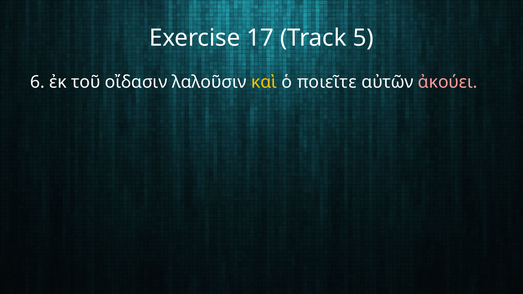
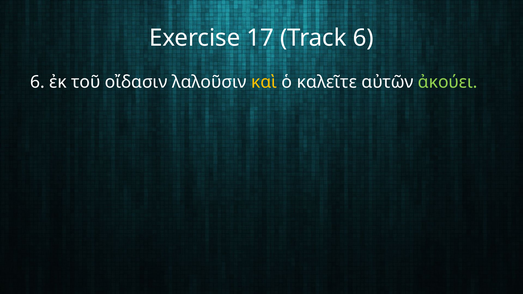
Track 5: 5 -> 6 (363, 38)
ποιεῖτε: ποιεῖτε -> καλεῖτε (327, 82)
ἀκούει colour: pink -> light green (448, 82)
